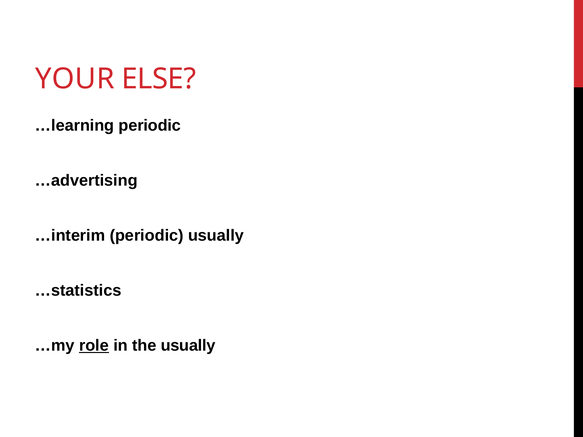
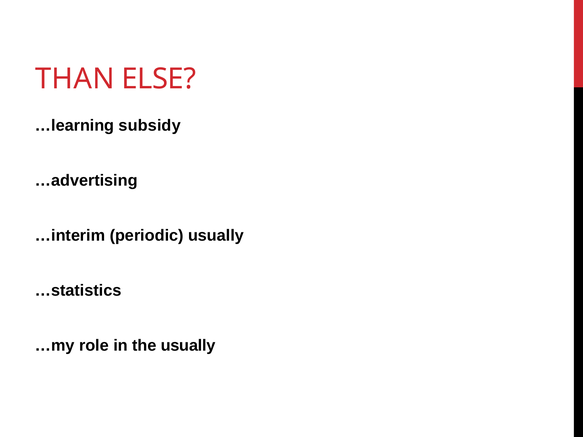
YOUR: YOUR -> THAN (75, 79)
…learning periodic: periodic -> subsidy (150, 126)
role underline: present -> none (94, 346)
